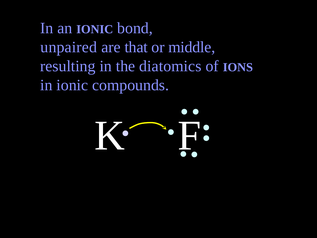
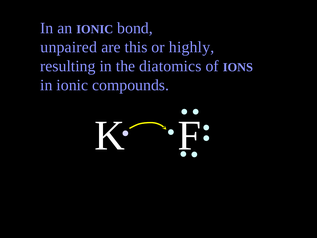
that: that -> this (136, 47)
middle: middle -> highly (192, 47)
